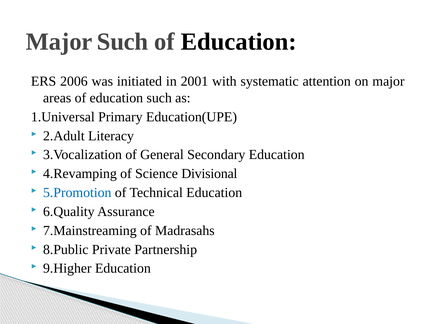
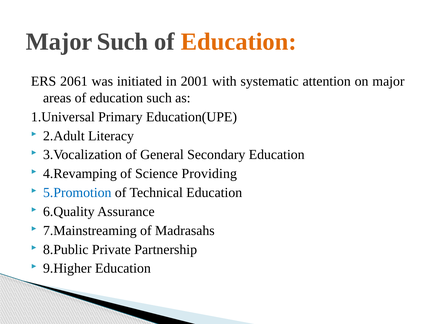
Education colour: black -> orange (239, 42)
2006: 2006 -> 2061 (74, 81)
Divisional: Divisional -> Providing (209, 173)
